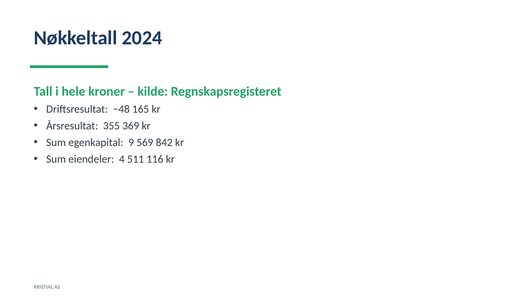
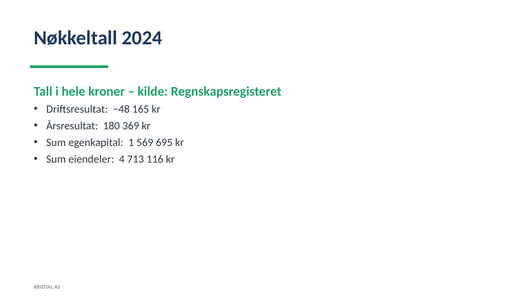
355: 355 -> 180 (111, 126)
9: 9 -> 1 (131, 142)
842: 842 -> 695 (164, 142)
511: 511 -> 713 (136, 159)
